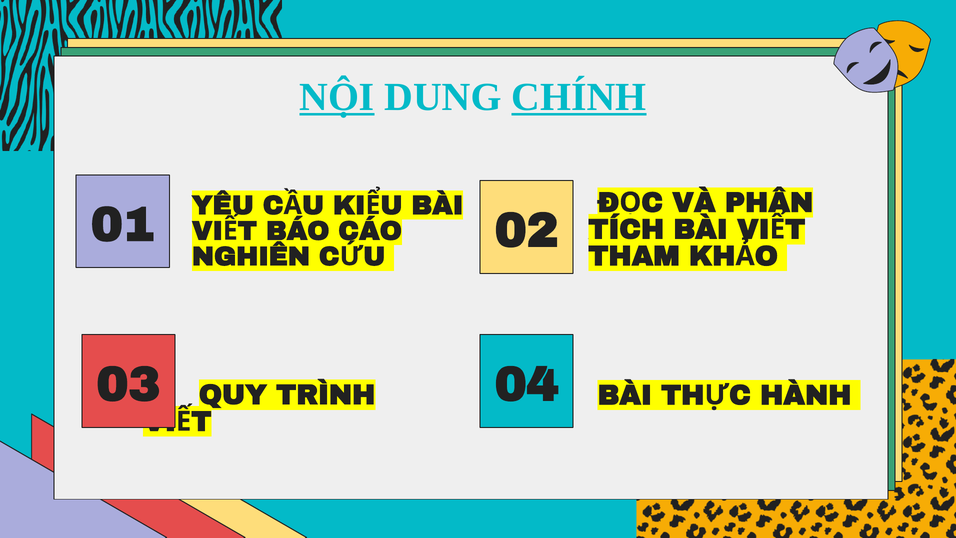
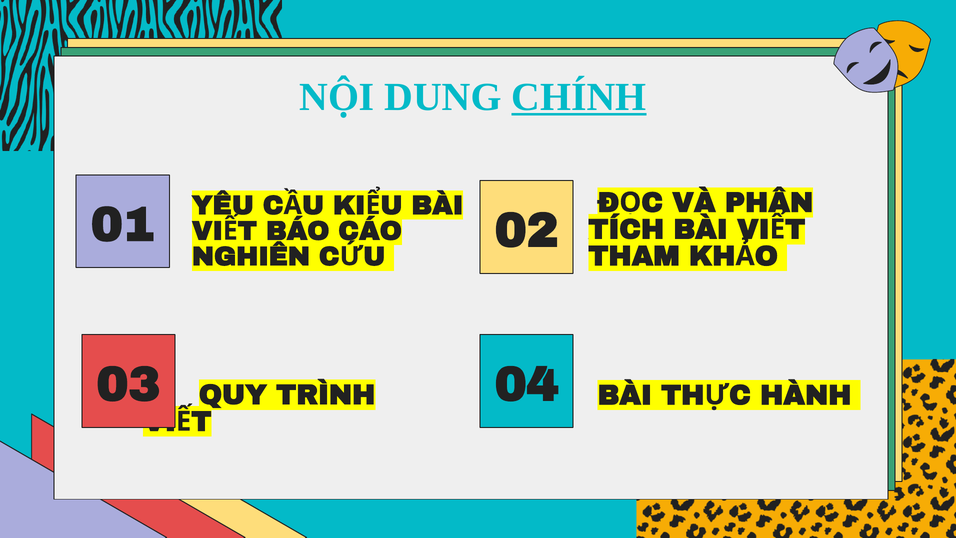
NỘI underline: present -> none (337, 97)
